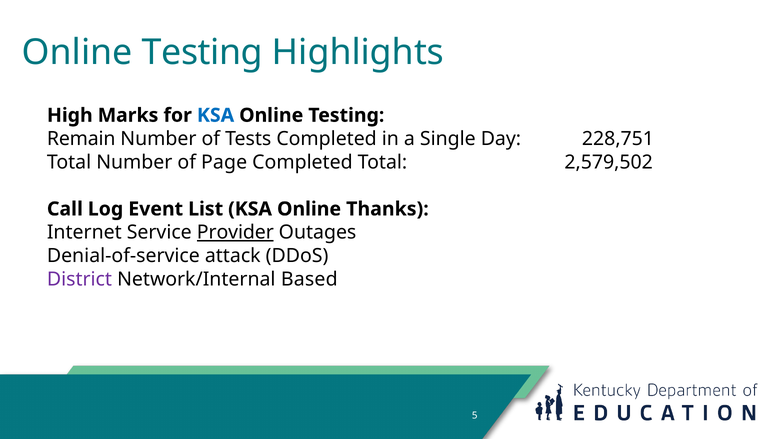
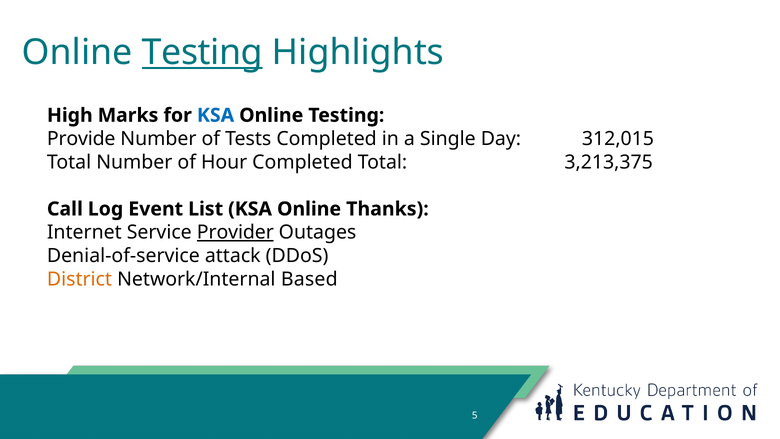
Testing underline: none -> present (202, 53)
Remain: Remain -> Provide (81, 139)
228,751: 228,751 -> 312,015 (618, 139)
Page: Page -> Hour (224, 162)
2,579,502: 2,579,502 -> 3,213,375 (609, 162)
District colour: purple -> orange (79, 279)
